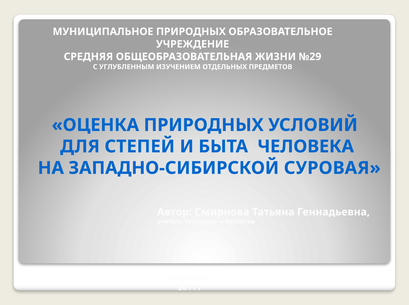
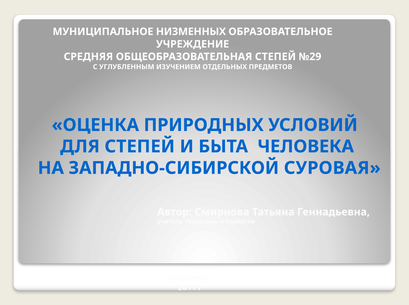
МУНИЦИПАЛЬНОЕ ПРИРОДНЫХ: ПРИРОДНЫХ -> НИЗМЕННЫХ (191, 32)
ОБЩЕОБРАЗОВАТЕЛЬНАЯ ЖИЗНИ: ЖИЗНИ -> СТЕПЕЙ (275, 57)
